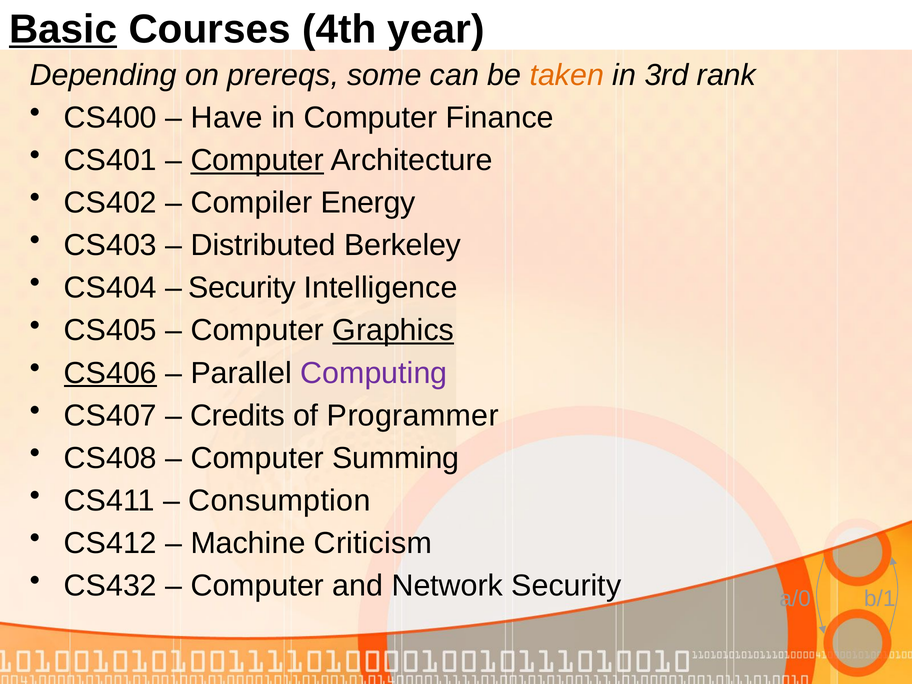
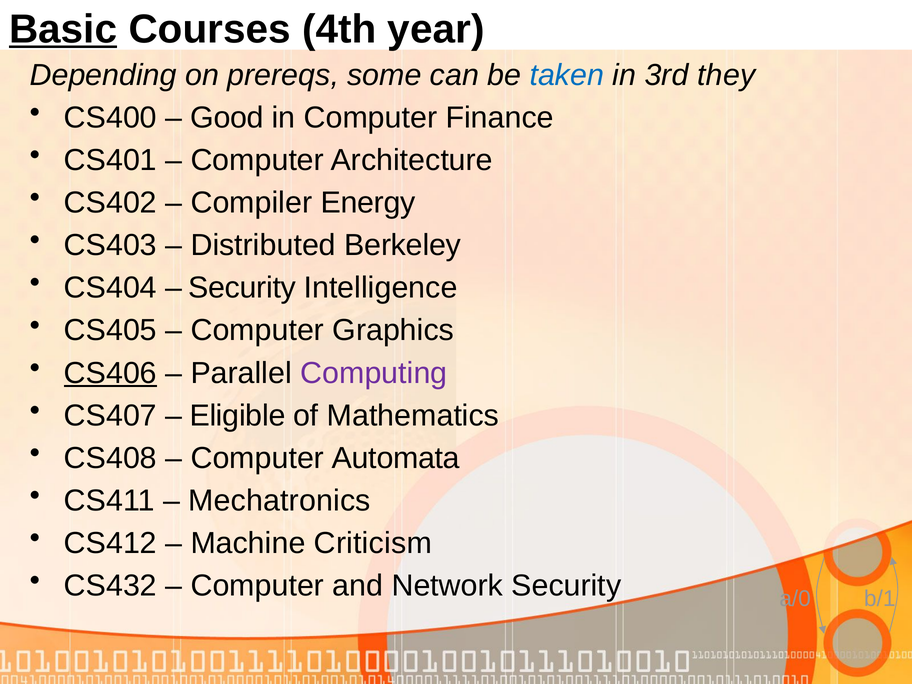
taken colour: orange -> blue (567, 75)
rank: rank -> they (726, 75)
Have: Have -> Good (227, 118)
Computer underline: present -> none (257, 160)
Graphics underline: present -> none (393, 330)
Credits: Credits -> Eligible (238, 416)
Programmer: Programmer -> Mathematics (413, 416)
Summing: Summing -> Automata (396, 458)
Consumption: Consumption -> Mechatronics (279, 501)
